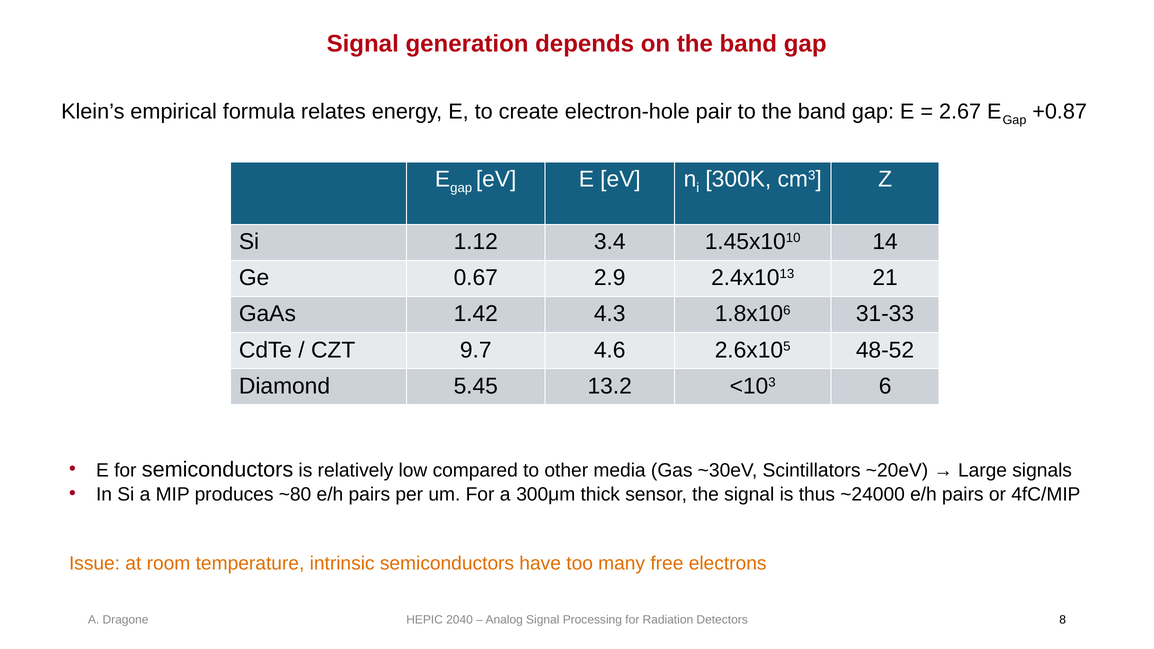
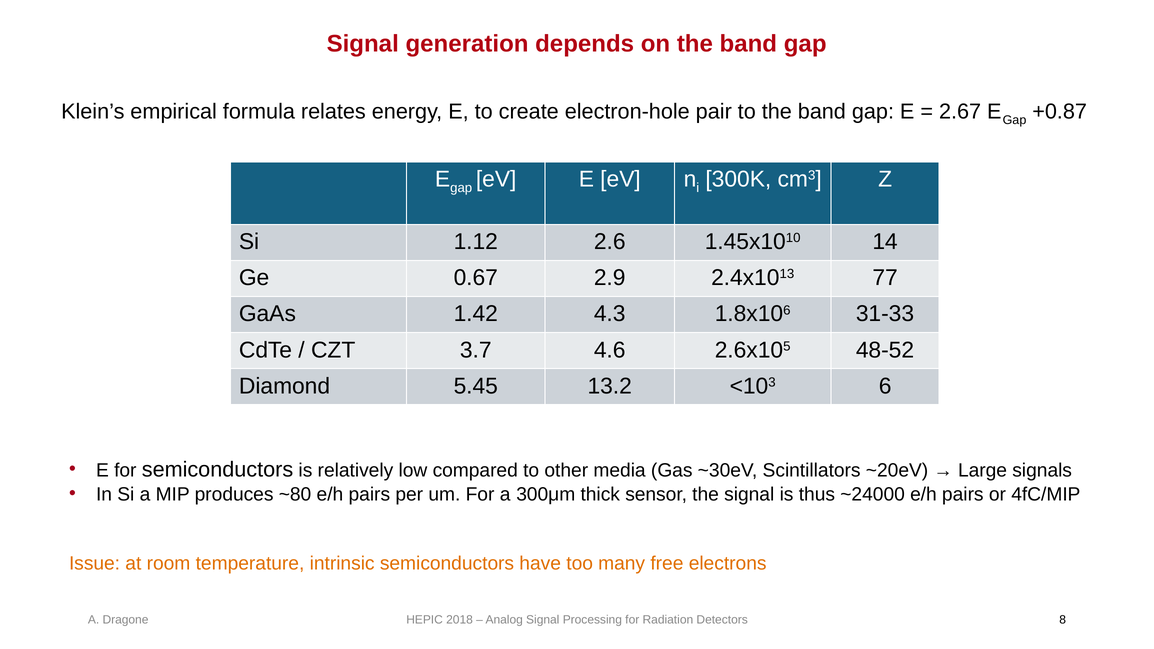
3.4: 3.4 -> 2.6 (610, 242)
21: 21 -> 77 (885, 278)
9.7: 9.7 -> 3.7 (476, 350)
2040: 2040 -> 2018 (460, 620)
